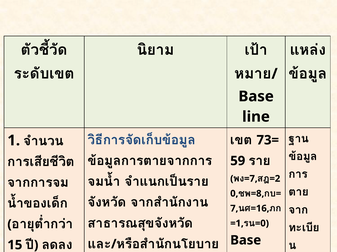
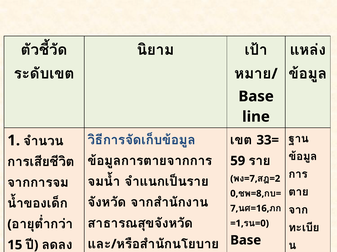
73=: 73= -> 33= (268, 140)
